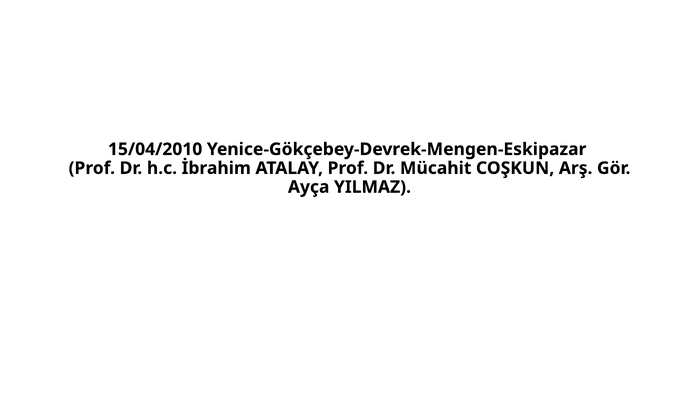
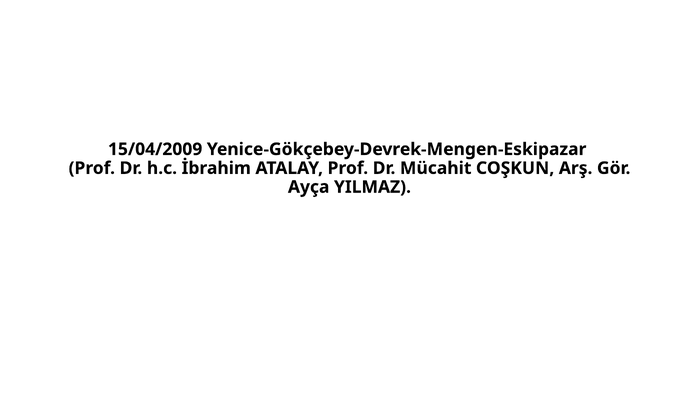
15/04/2010: 15/04/2010 -> 15/04/2009 (155, 149)
